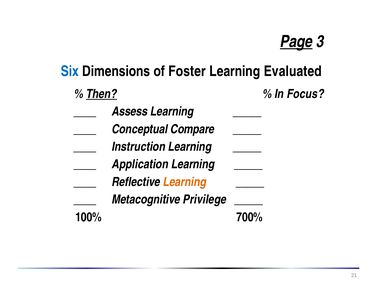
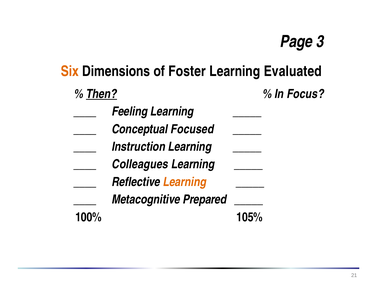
Page underline: present -> none (296, 42)
Six colour: blue -> orange (70, 71)
Assess: Assess -> Feeling (130, 111)
Compare: Compare -> Focused (192, 129)
Application: Application -> Colleagues (140, 164)
Privilege: Privilege -> Prepared (205, 199)
700%: 700% -> 105% (249, 217)
